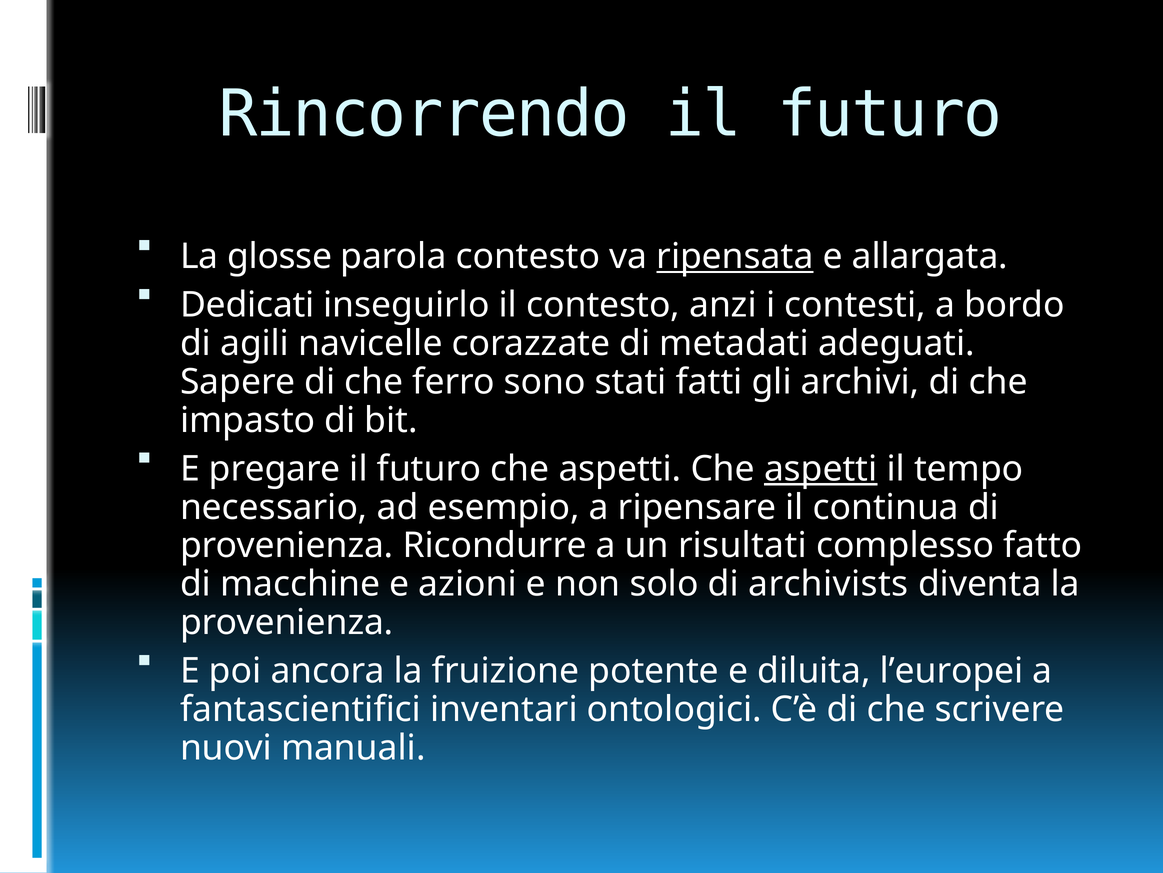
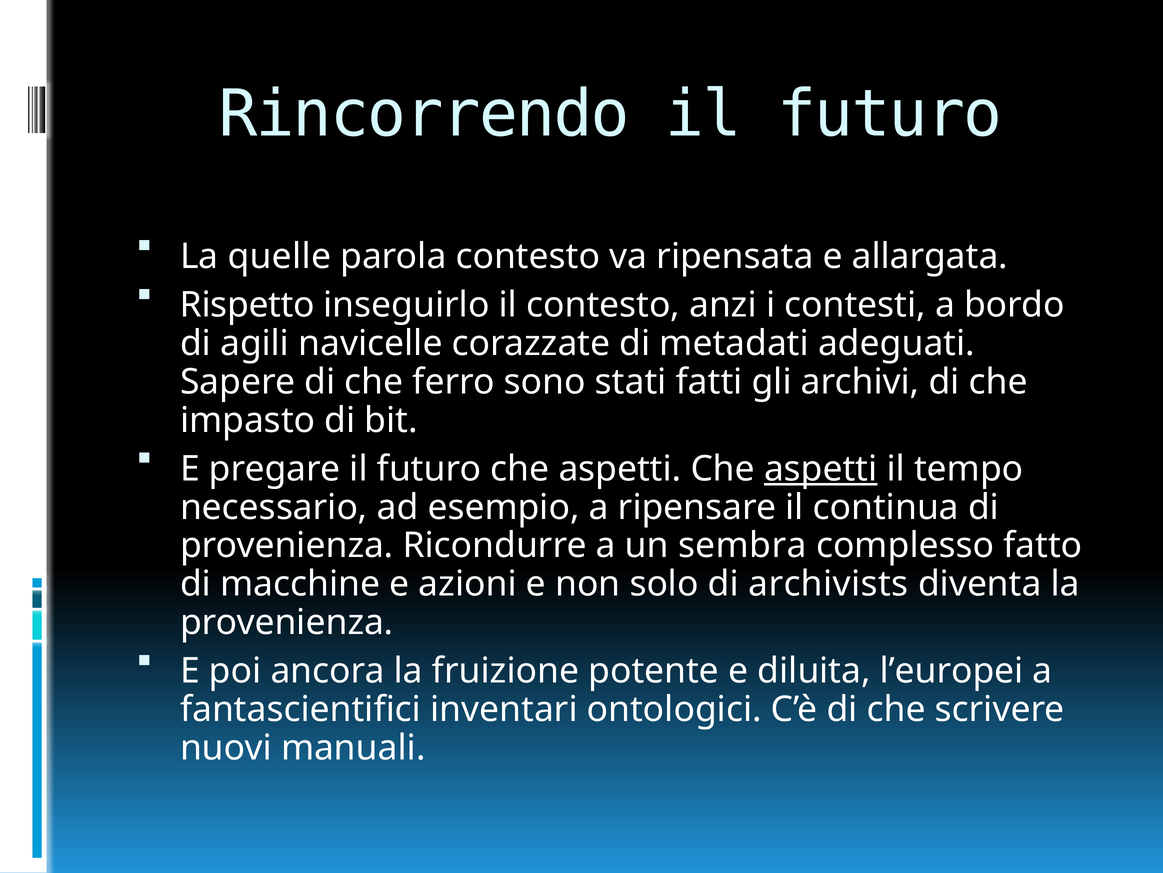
glosse: glosse -> quelle (279, 256)
ripensata underline: present -> none (735, 256)
Dedicati: Dedicati -> Rispetto (247, 305)
risultati: risultati -> sembra (742, 545)
